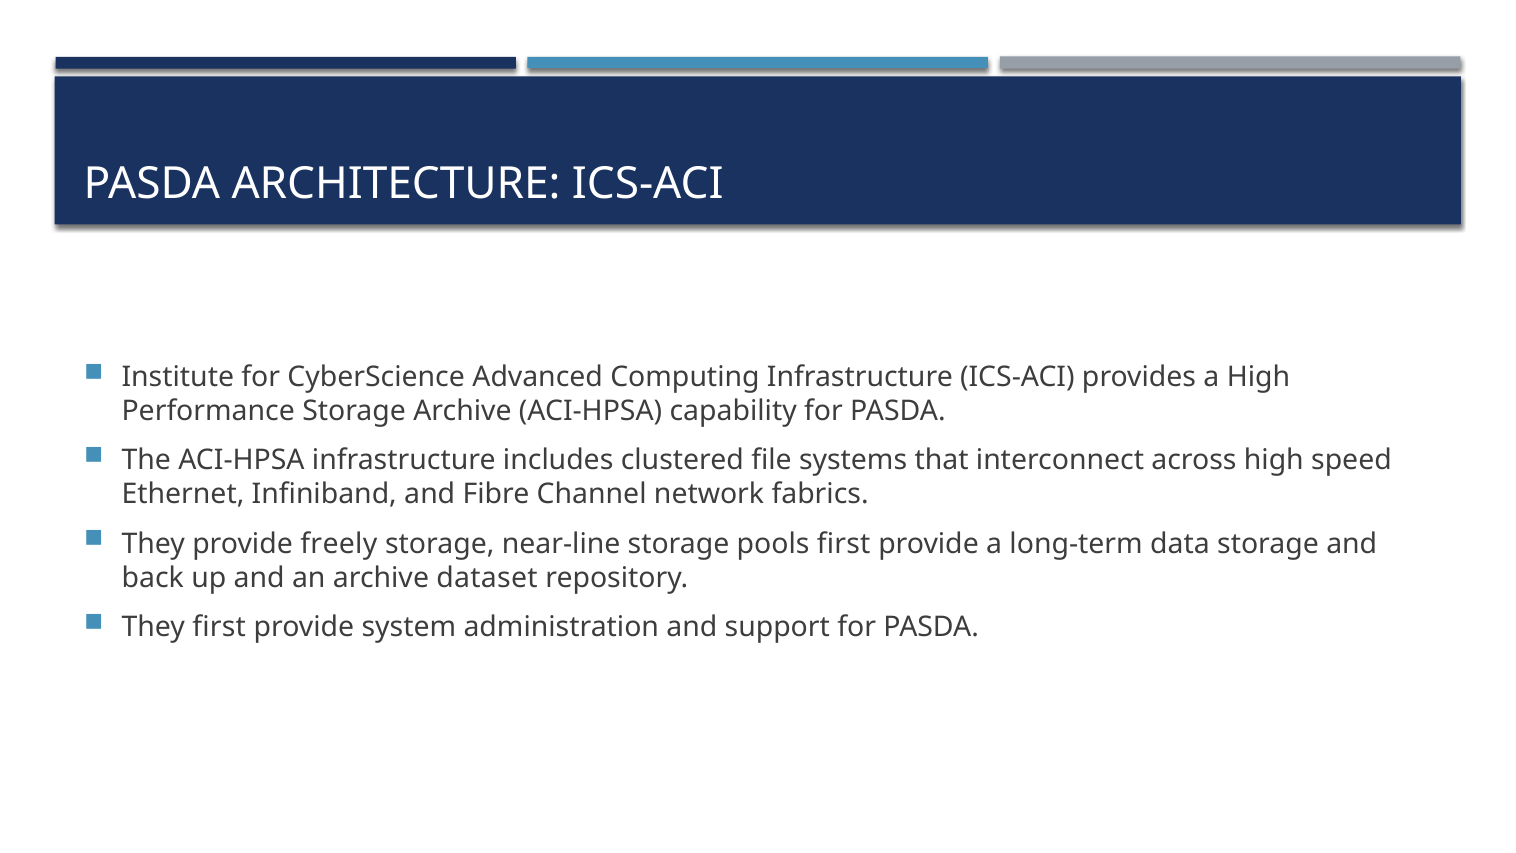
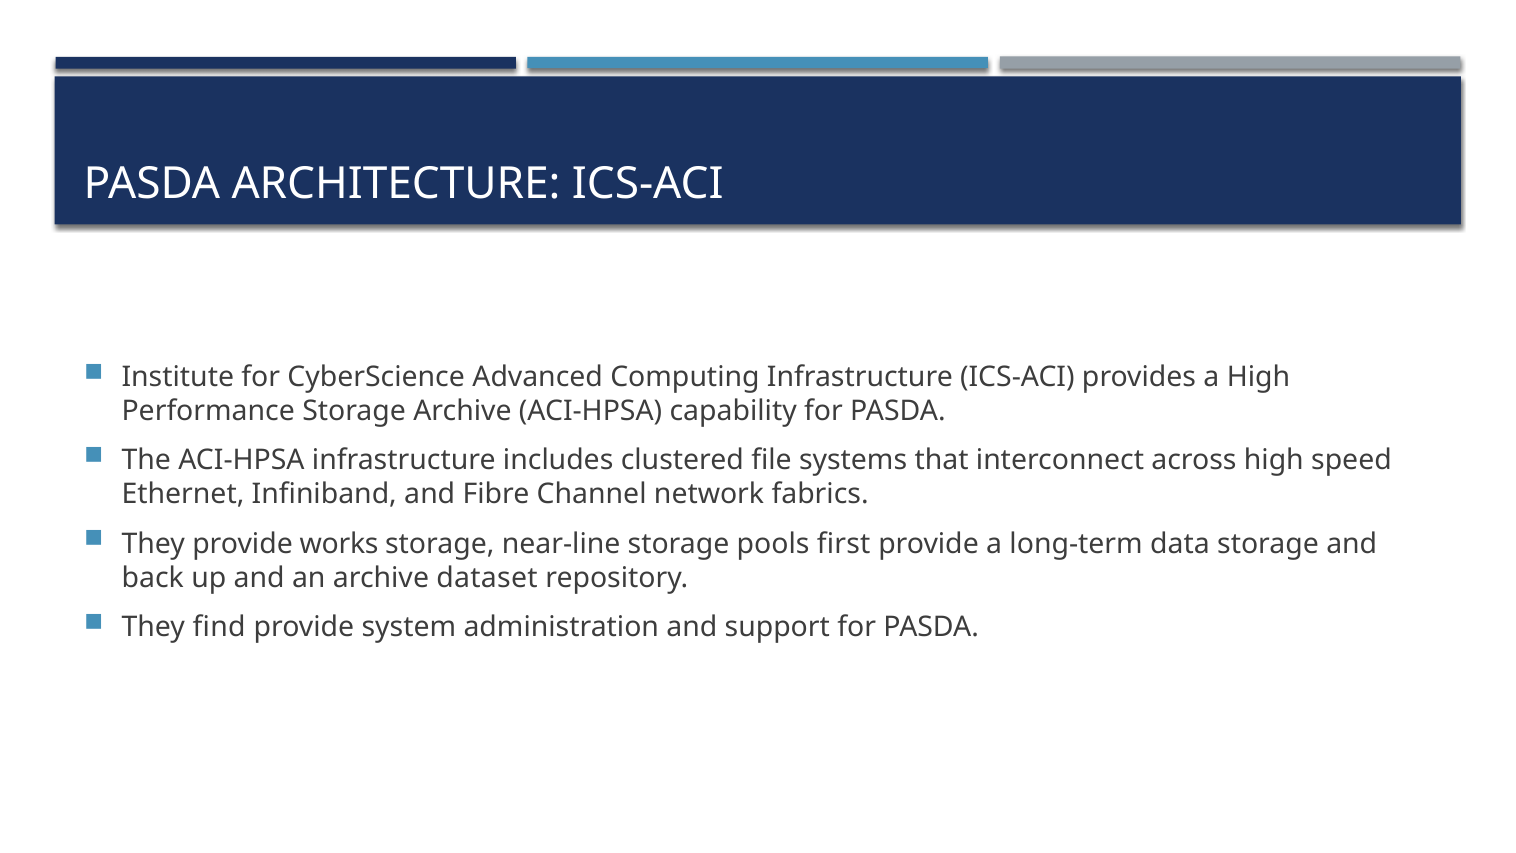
freely: freely -> works (339, 543)
They first: first -> find (219, 627)
